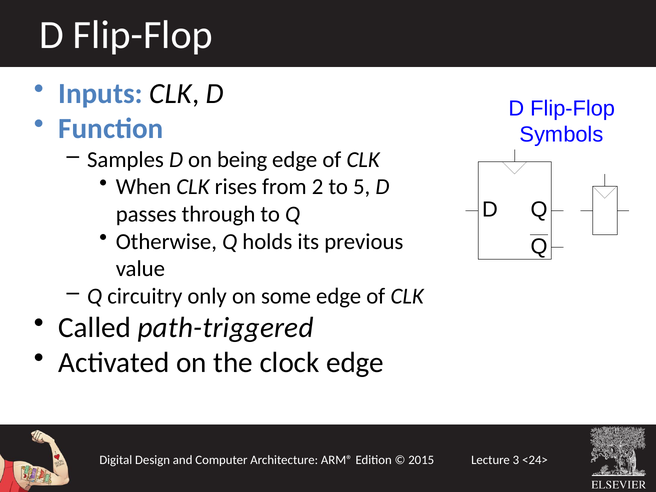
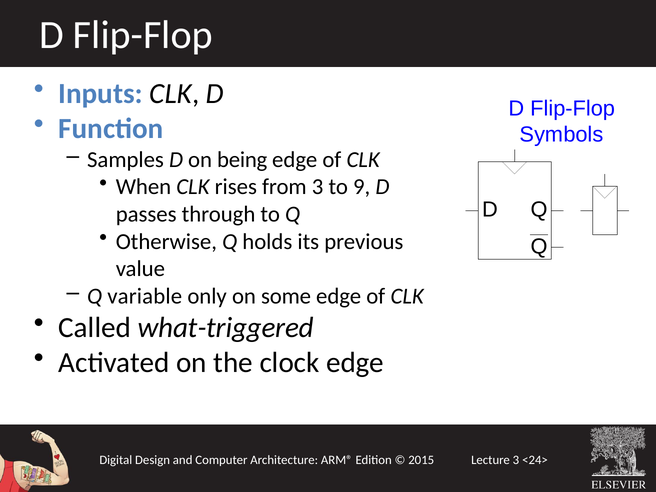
from 2: 2 -> 3 (318, 187)
5: 5 -> 9 (362, 187)
circuitry: circuitry -> variable (145, 296)
path-triggered: path-triggered -> what-triggered (226, 328)
